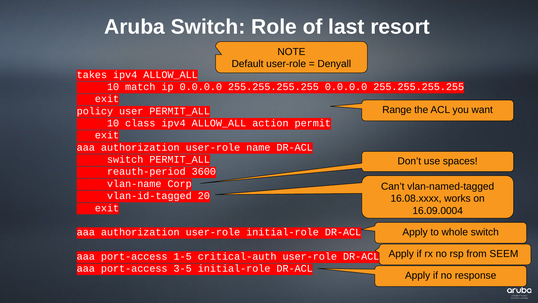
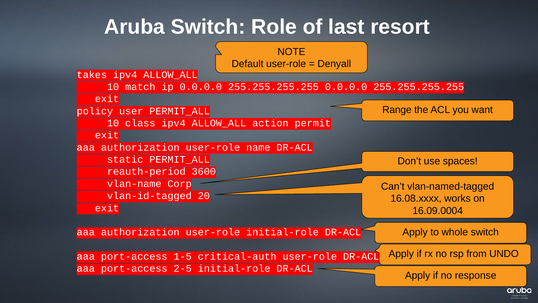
switch: switch -> static (125, 159)
SEEM: SEEM -> UNDO (504, 254)
3-5: 3-5 -> 2-5 (183, 268)
